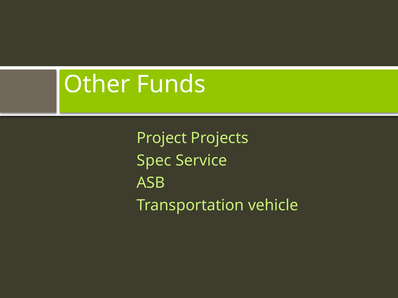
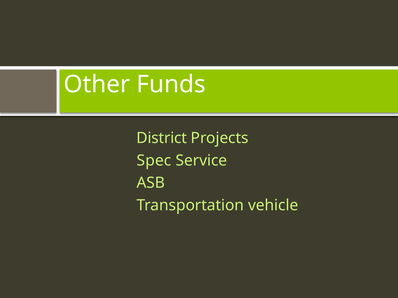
Project: Project -> District (162, 138)
